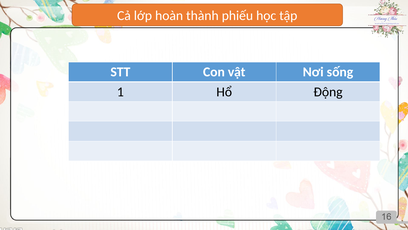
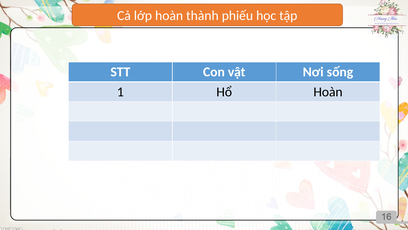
Hổ Động: Động -> Hoàn (328, 92)
